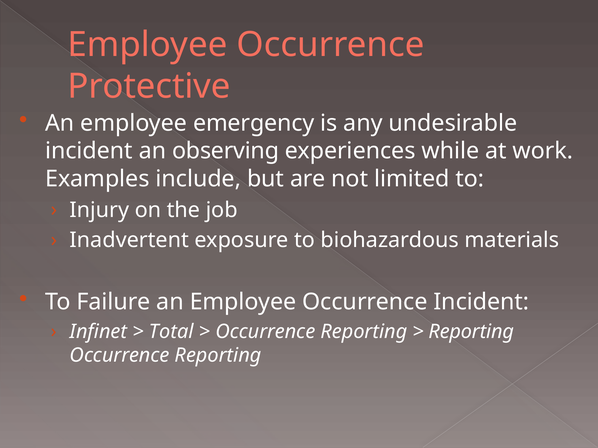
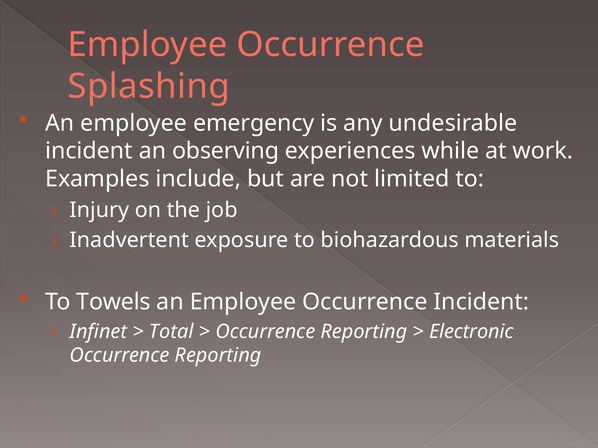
Protective: Protective -> Splashing (149, 87)
Failure: Failure -> Towels (113, 302)
Reporting: Reporting -> Electronic (471, 332)
